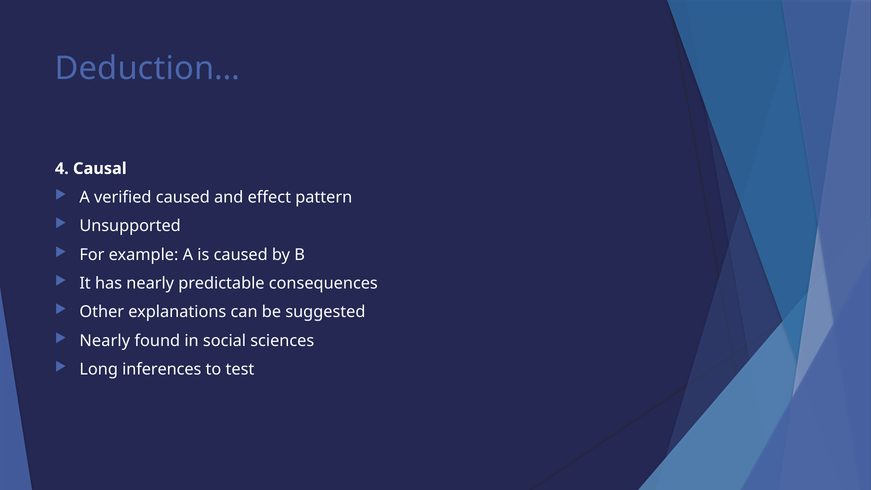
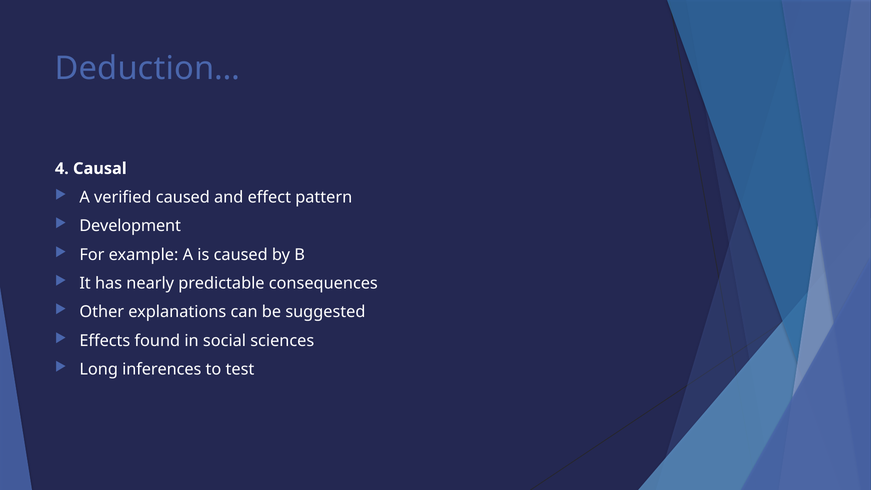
Unsupported: Unsupported -> Development (130, 226)
Nearly: Nearly -> Effects (105, 341)
